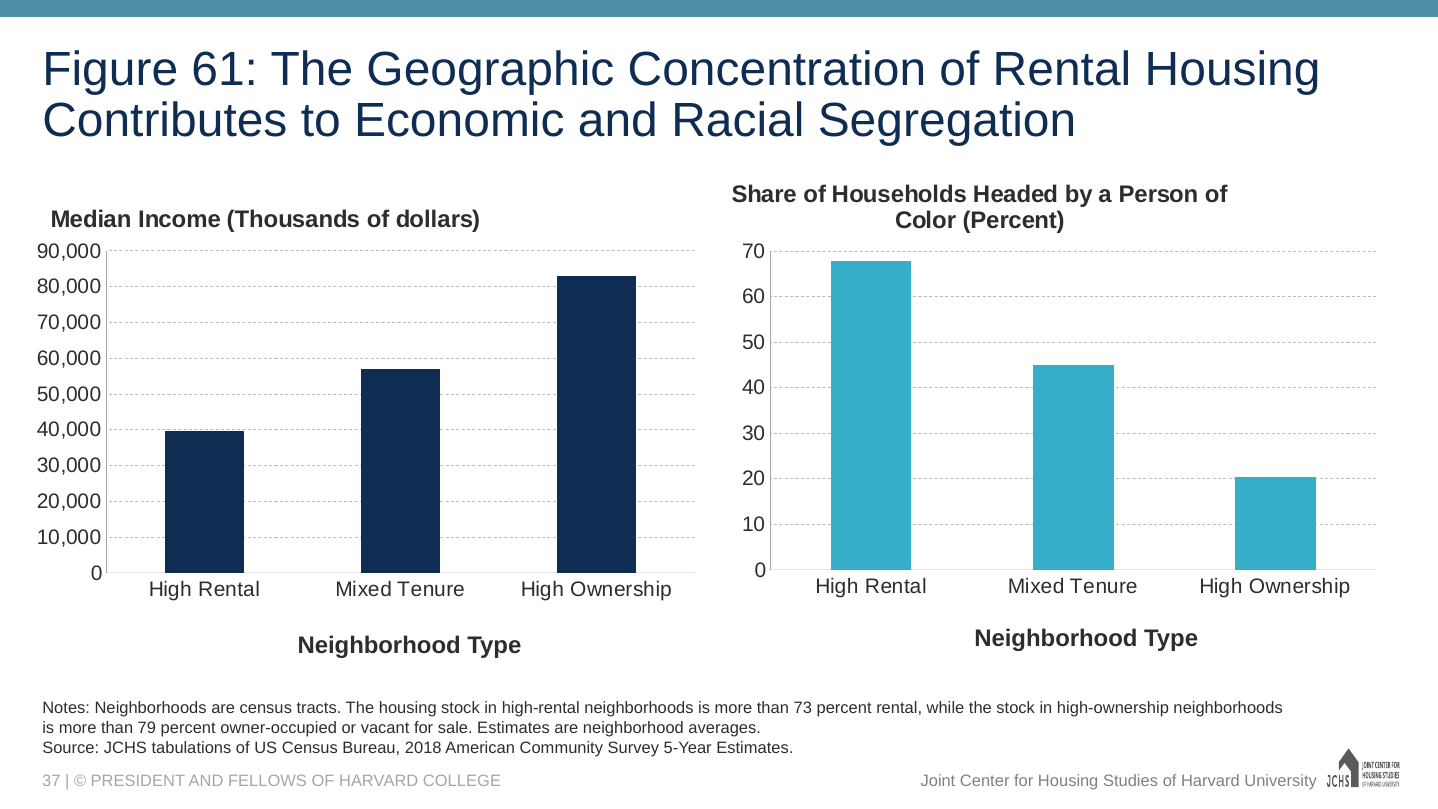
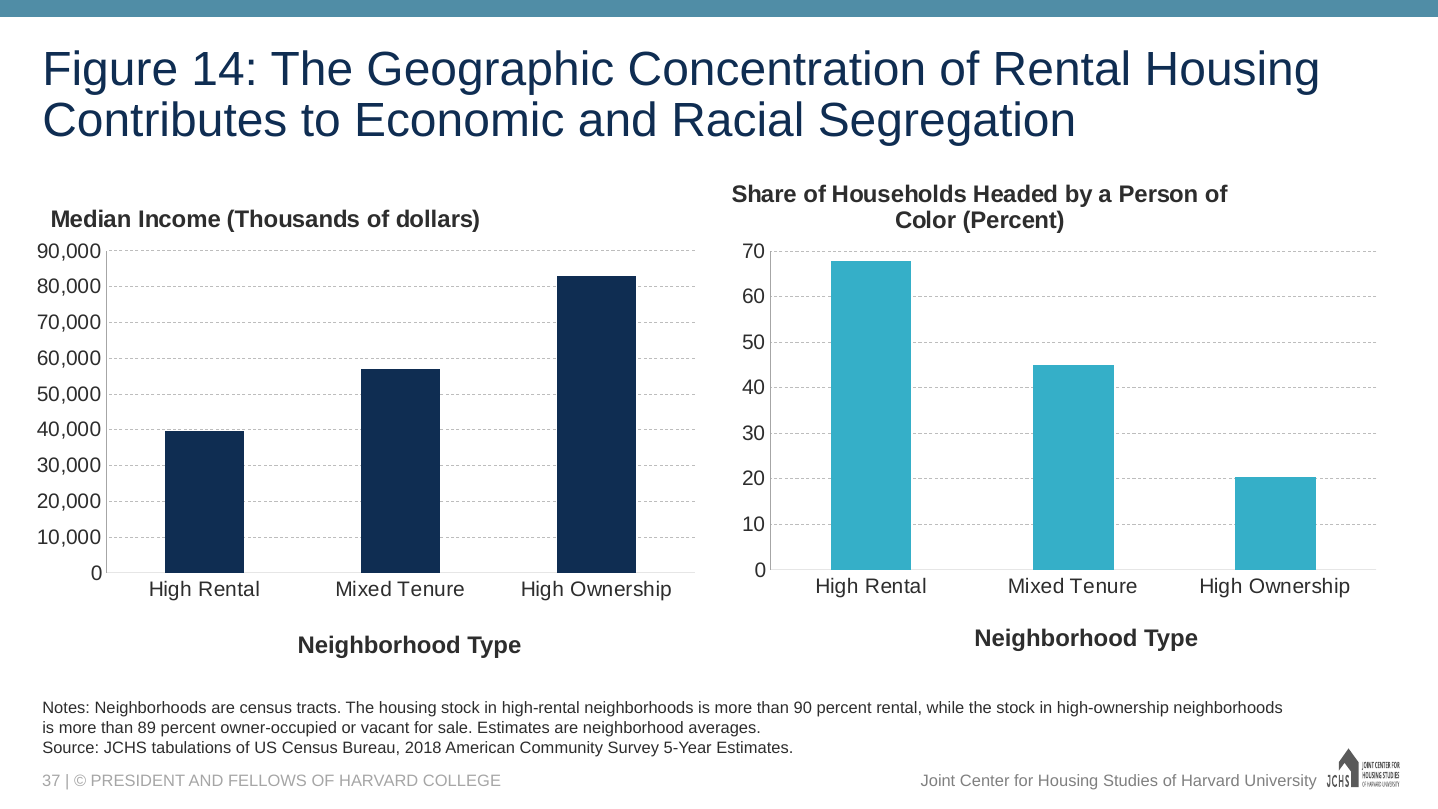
61: 61 -> 14 (225, 69)
73: 73 -> 90 (803, 708)
79: 79 -> 89 (147, 728)
